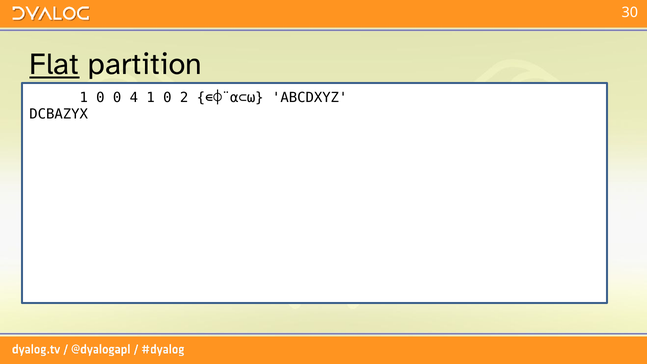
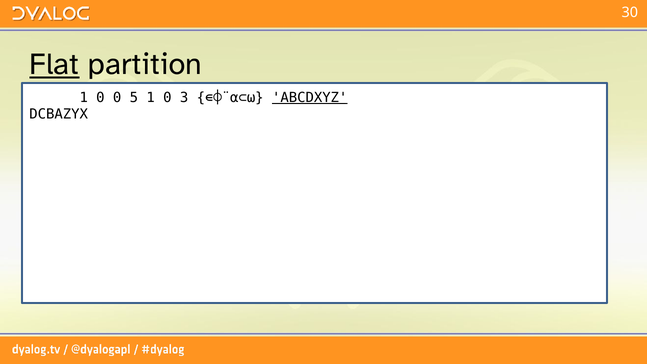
4: 4 -> 5 (134, 97)
2: 2 -> 3 (184, 97)
ABCDXYZ underline: none -> present (310, 97)
